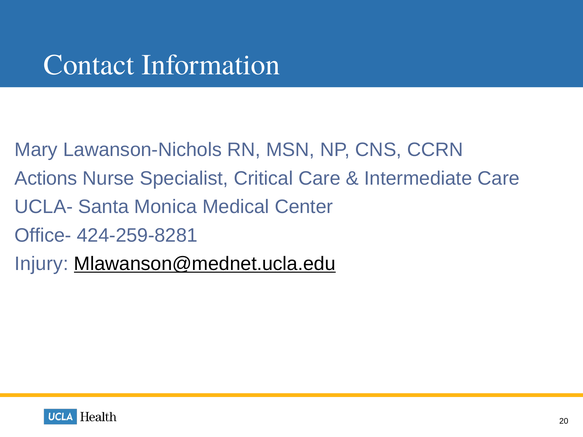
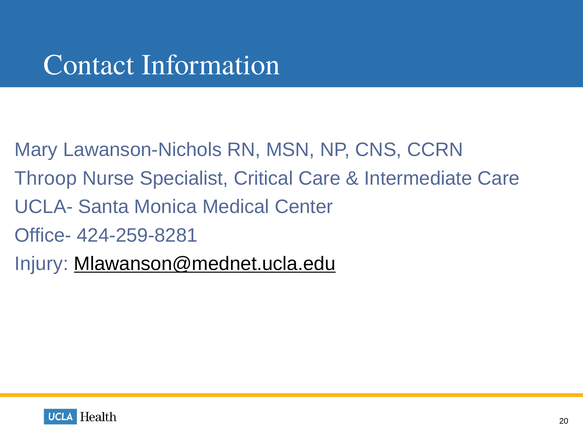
Actions: Actions -> Throop (46, 178)
